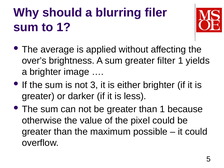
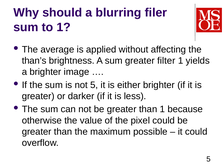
over’s: over’s -> than’s (34, 61)
not 3: 3 -> 5 (94, 85)
